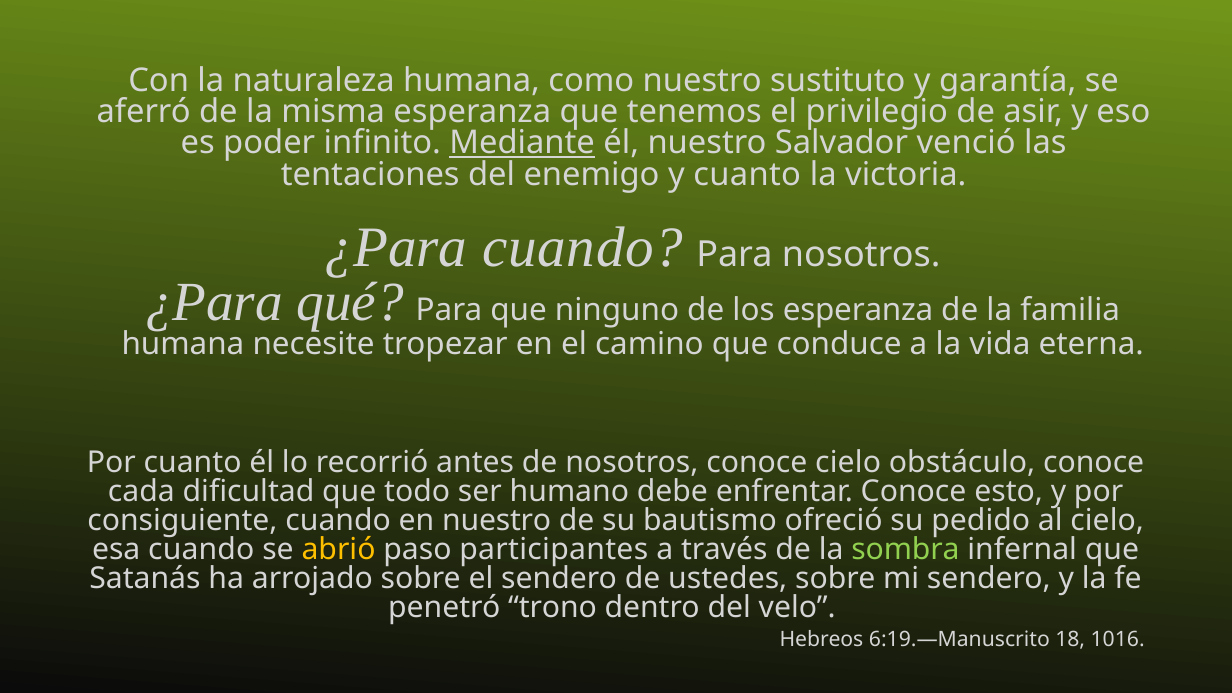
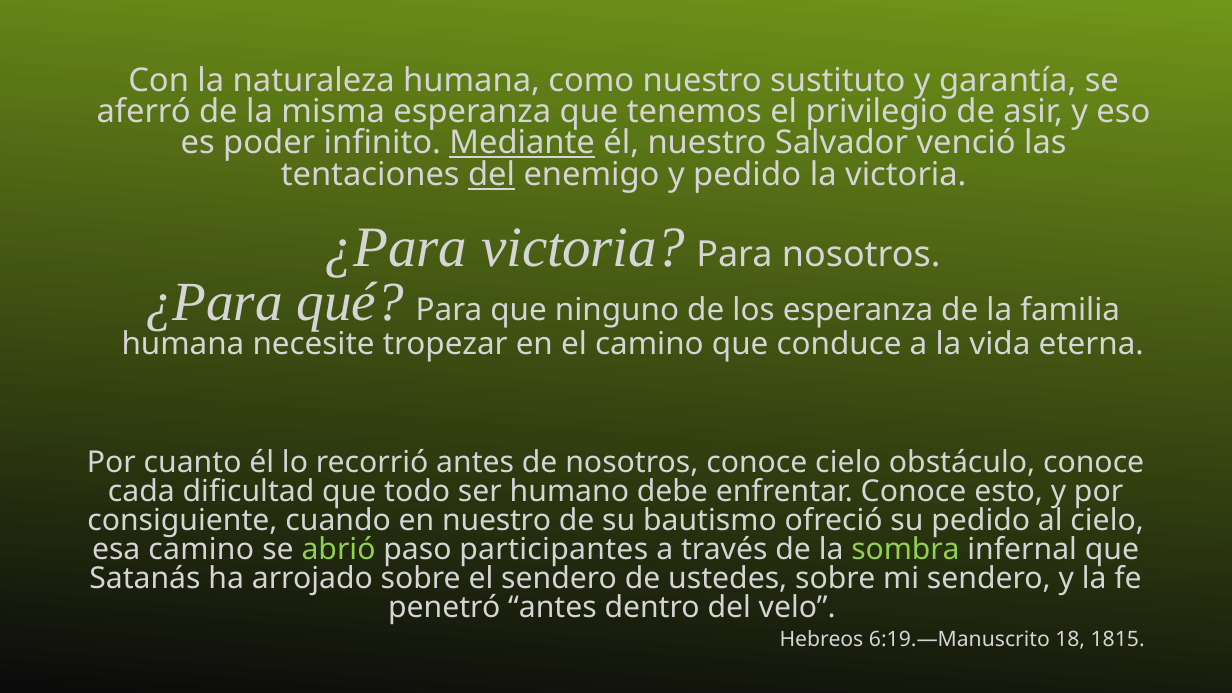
del underline: none -> present (492, 174)
y cuanto: cuanto -> pedido (747, 174)
¿Para cuando: cuando -> victoria (583, 248)
esa cuando: cuando -> camino (201, 549)
abrió colour: yellow -> light green (339, 549)
penetró trono: trono -> antes (552, 607)
1016: 1016 -> 1815 (1118, 640)
